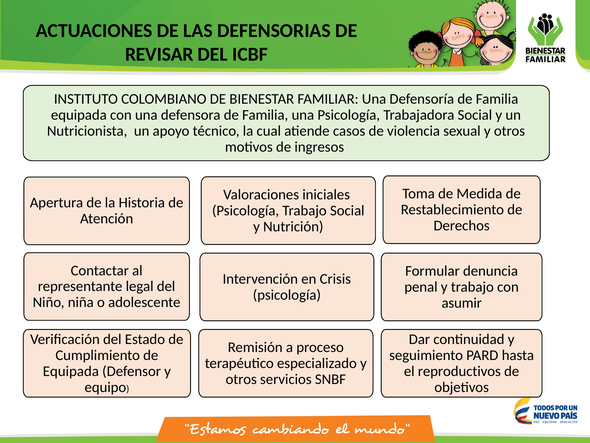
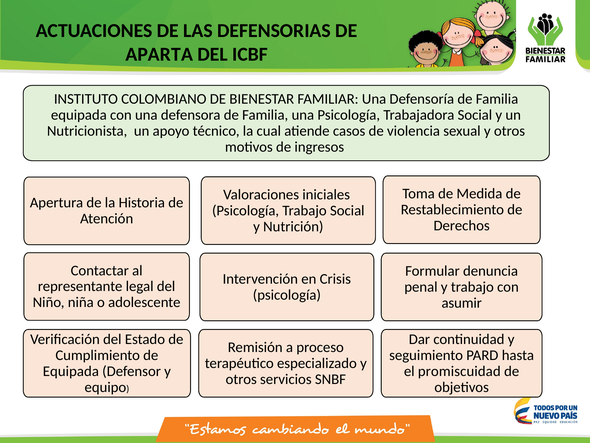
REVISAR: REVISAR -> APARTA (159, 54)
reproductivos: reproductivos -> promiscuidad (459, 371)
